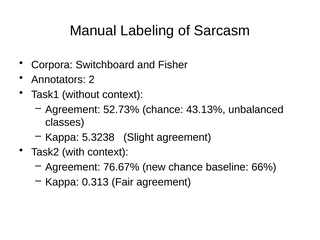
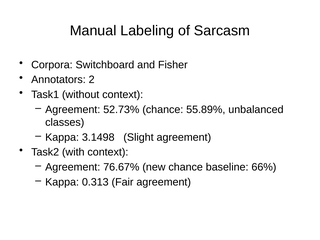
43.13%: 43.13% -> 55.89% (206, 110)
5.3238: 5.3238 -> 3.1498 (98, 137)
